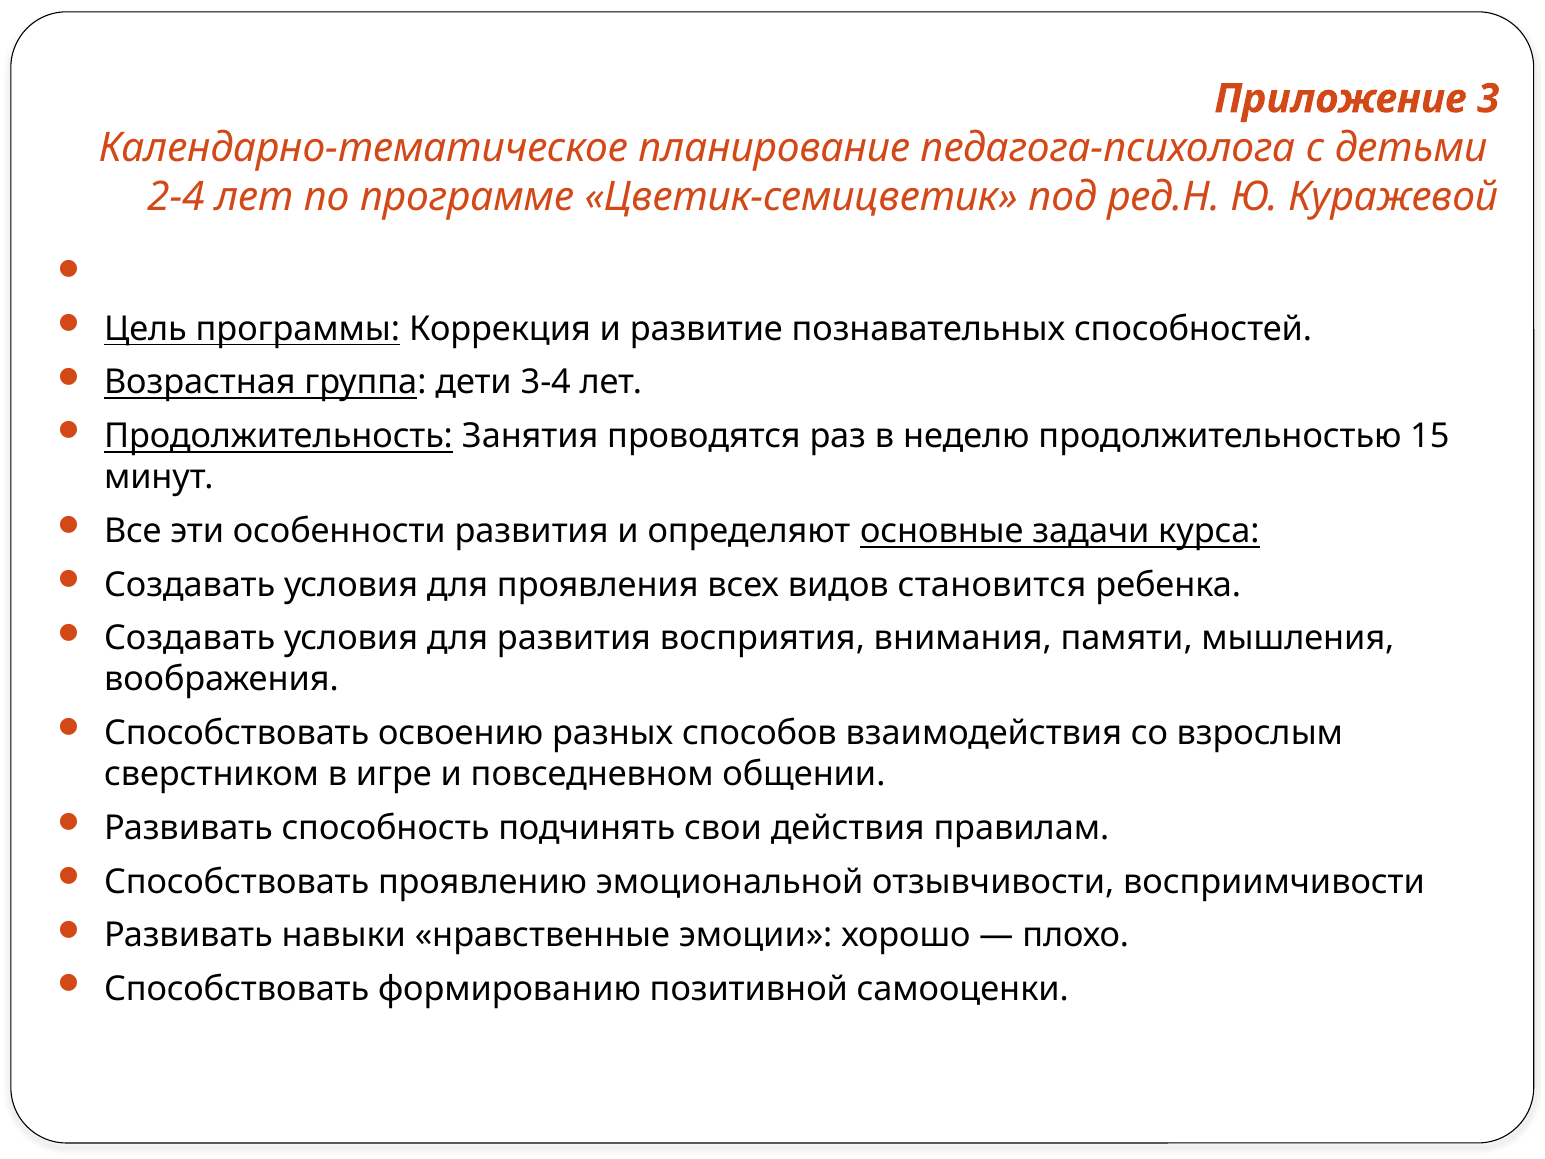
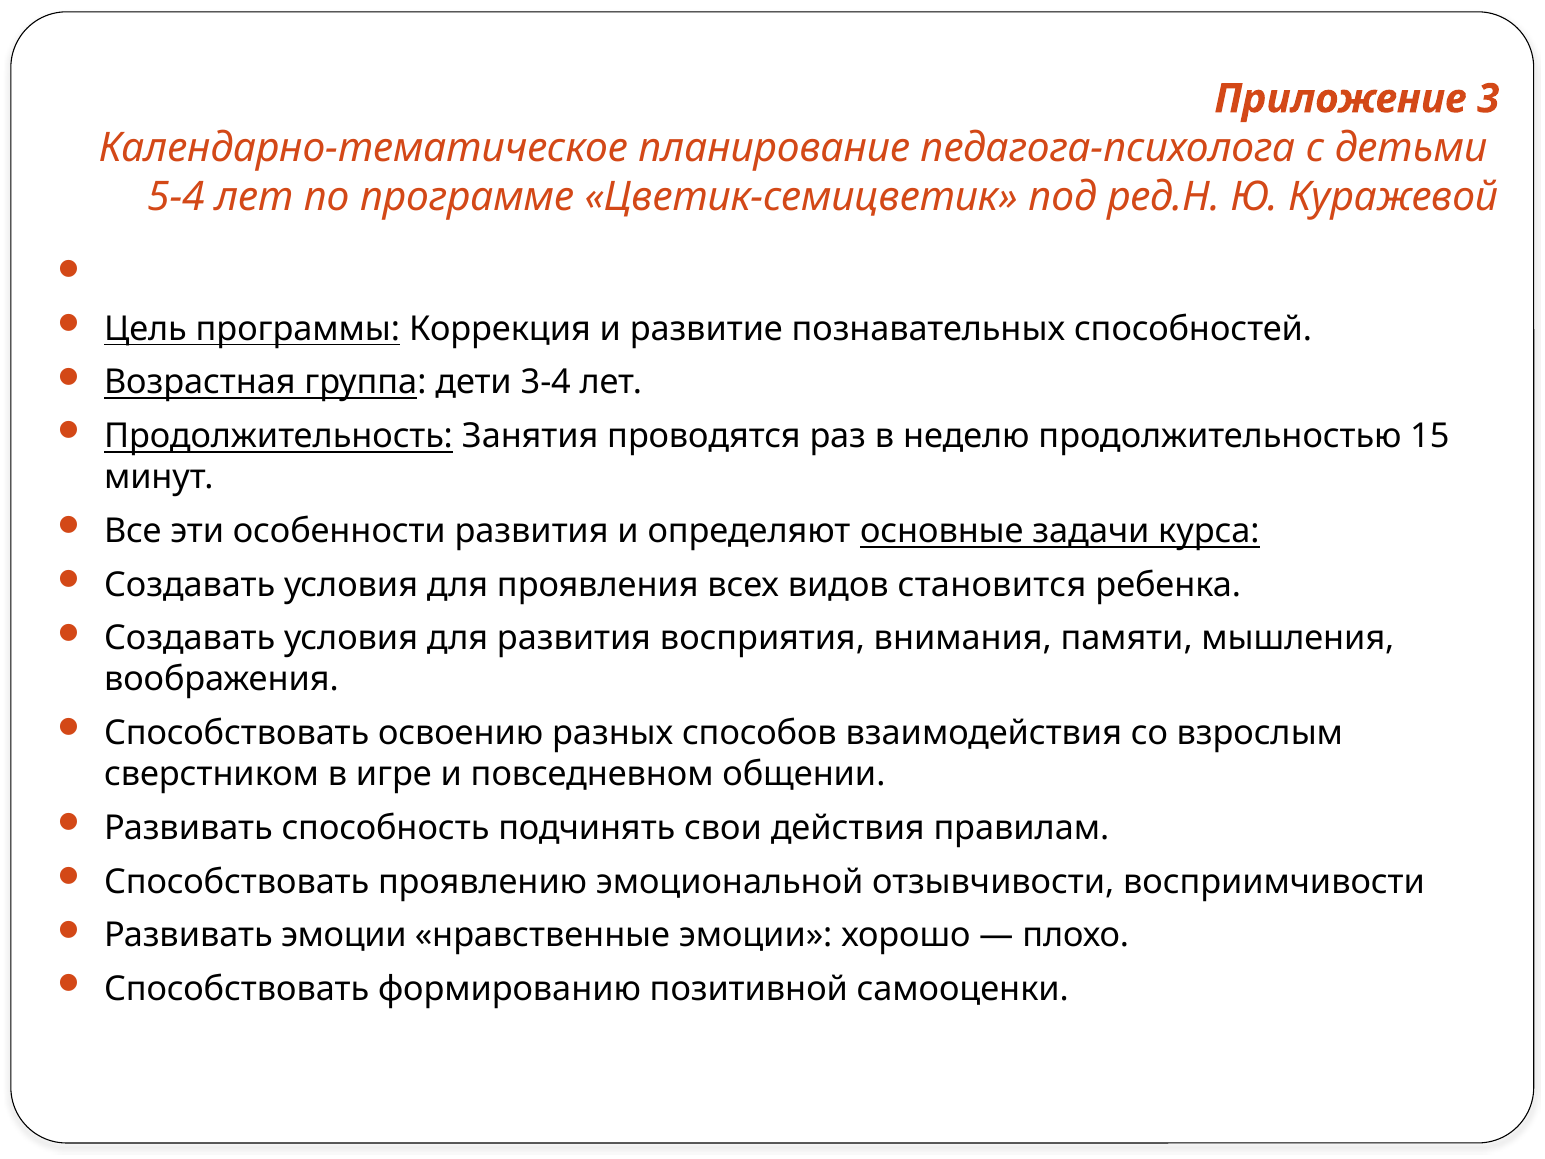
2-4: 2-4 -> 5-4 (176, 197)
Развивать навыки: навыки -> эмоции (344, 935)
